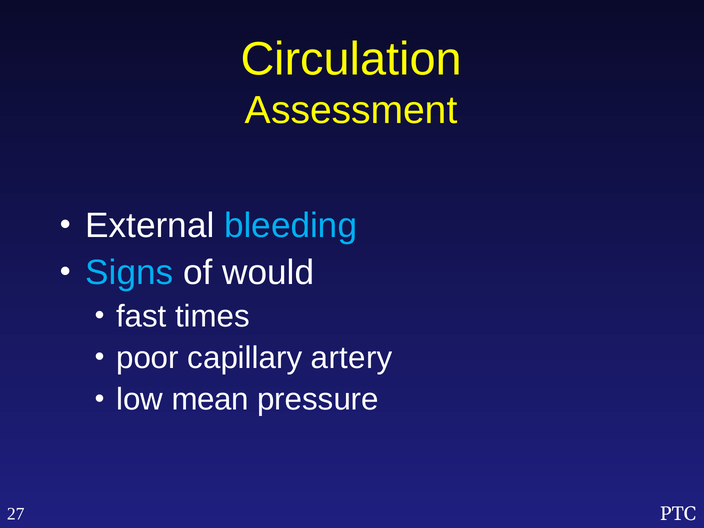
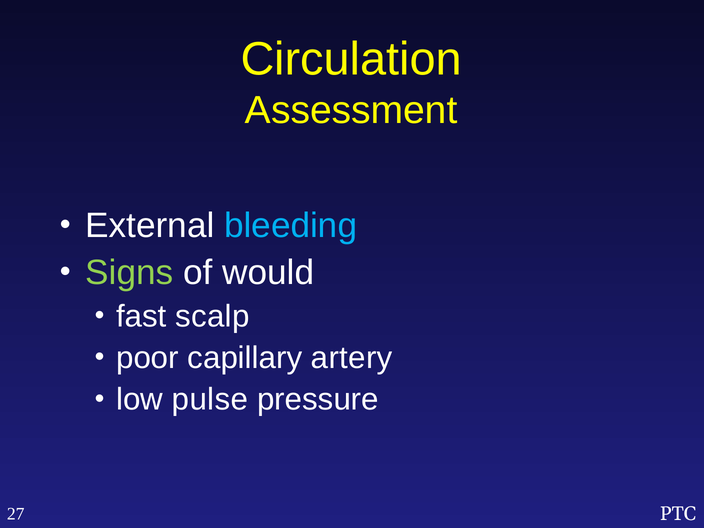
Signs colour: light blue -> light green (129, 273)
times: times -> scalp (212, 316)
mean: mean -> pulse (210, 400)
